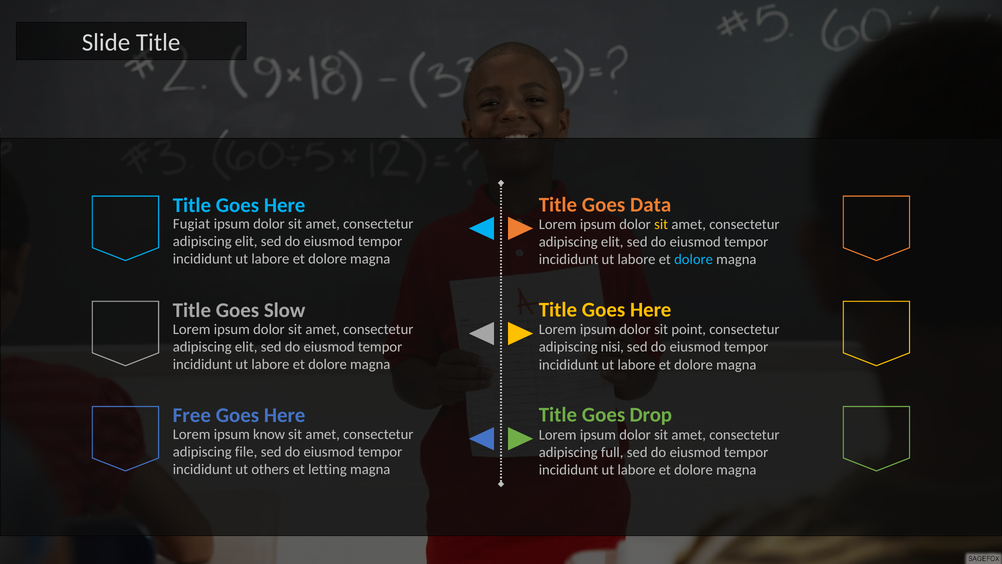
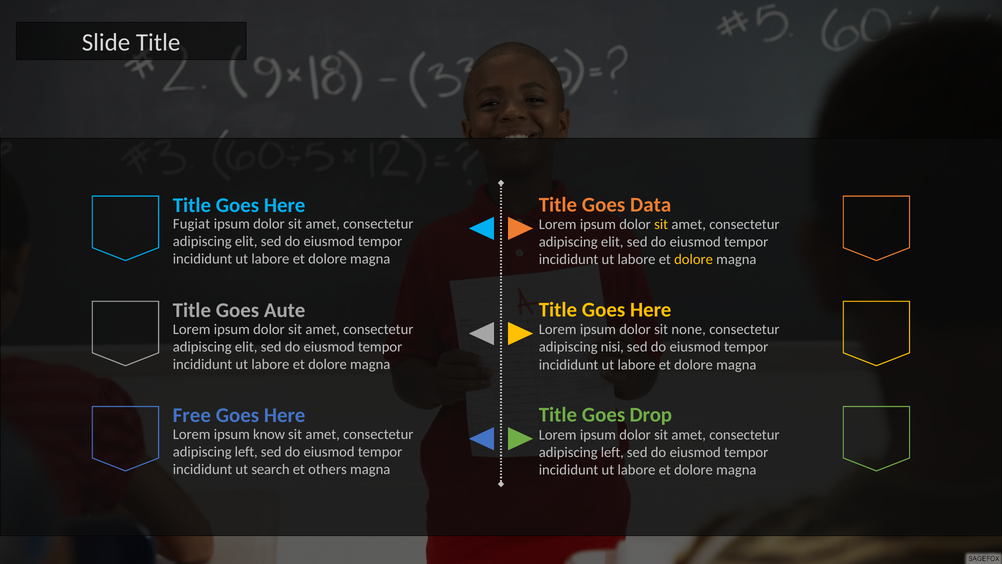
dolore colour: light blue -> yellow (694, 259)
Slow: Slow -> Aute (285, 310)
point: point -> none (689, 329)
file: file -> left (246, 452)
full: full -> left (612, 452)
others: others -> search (271, 469)
letting: letting -> others (327, 469)
